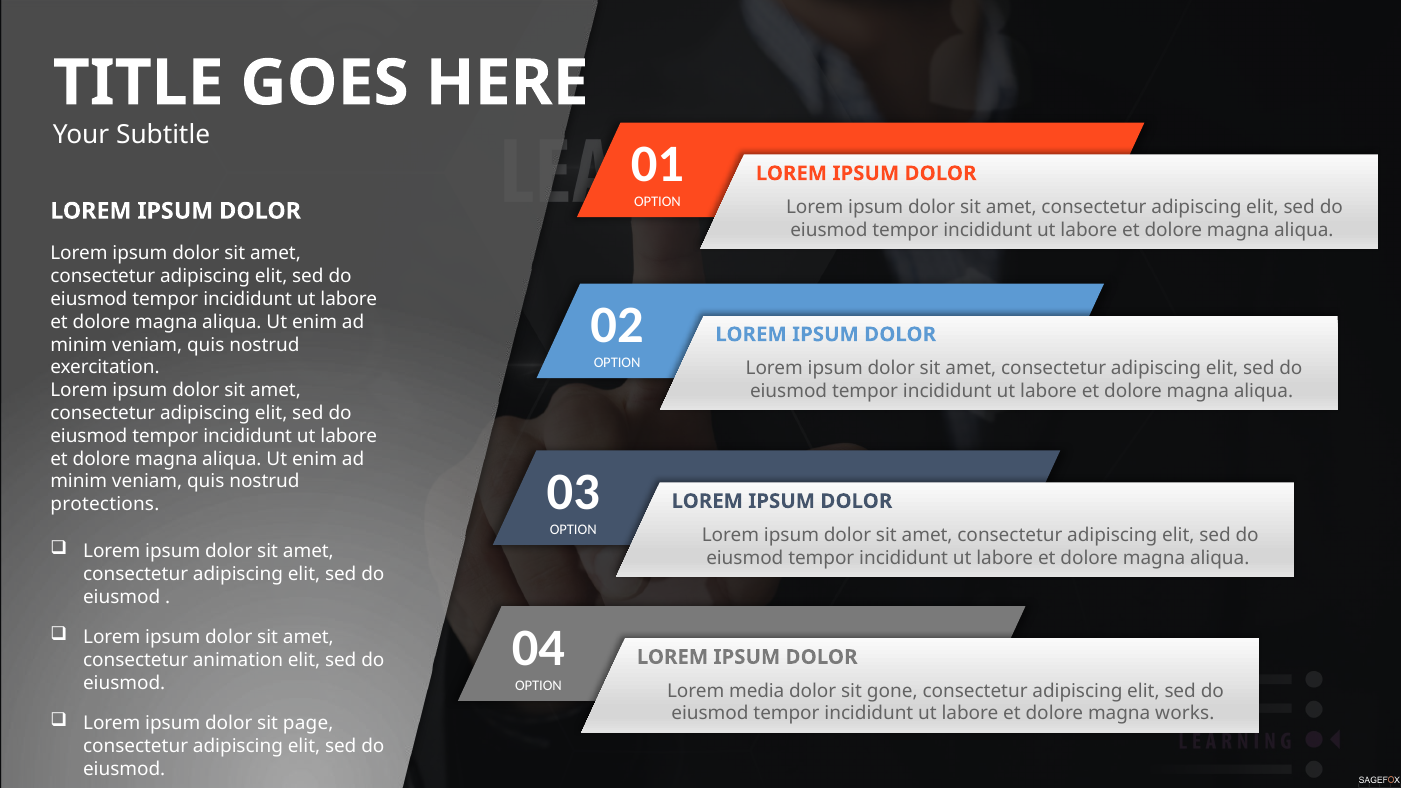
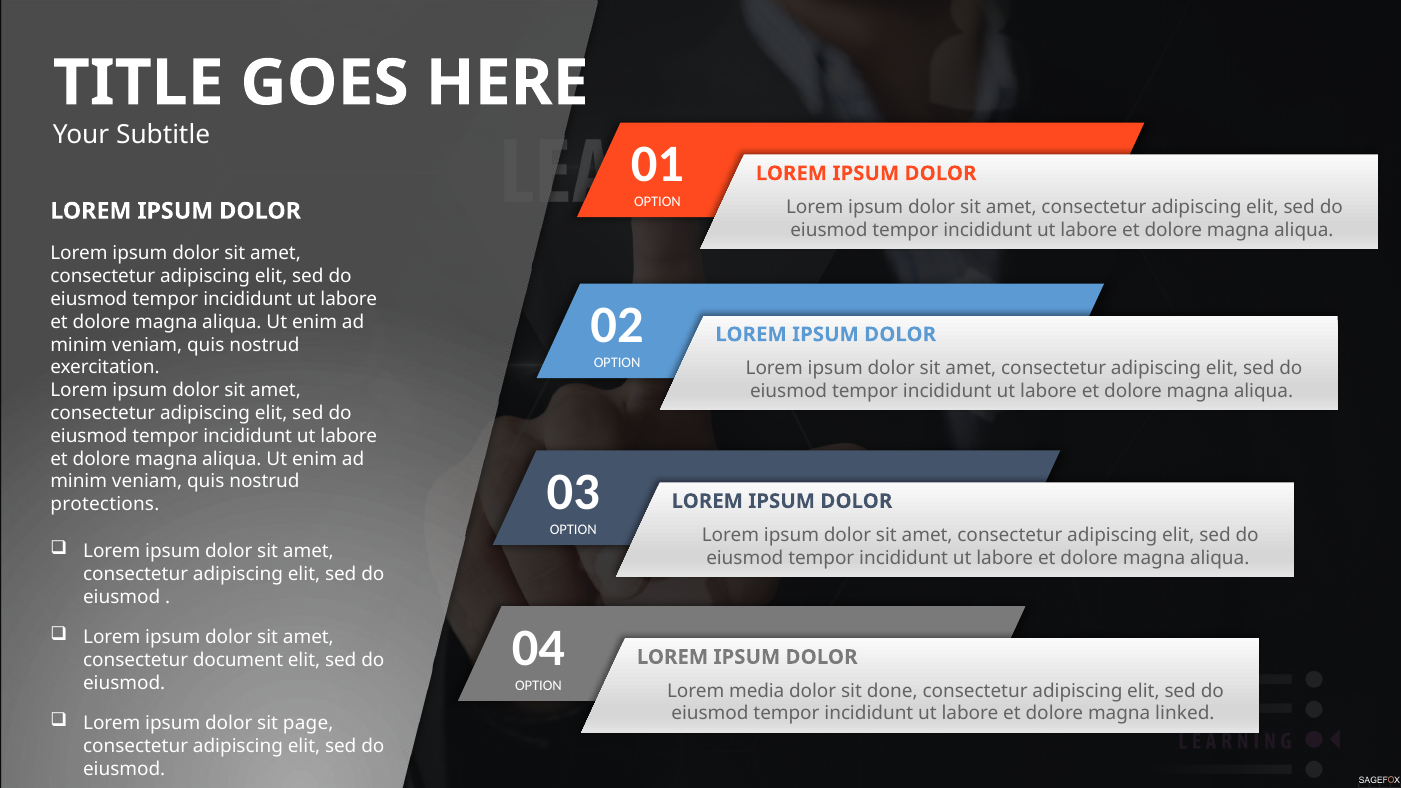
animation: animation -> document (238, 660)
gone: gone -> done (892, 691)
works: works -> linked (1185, 714)
